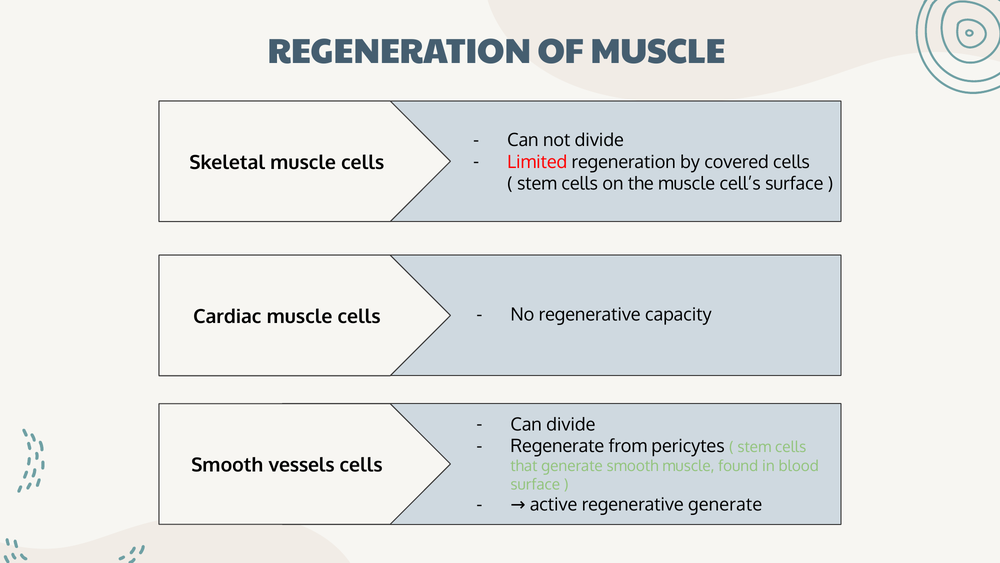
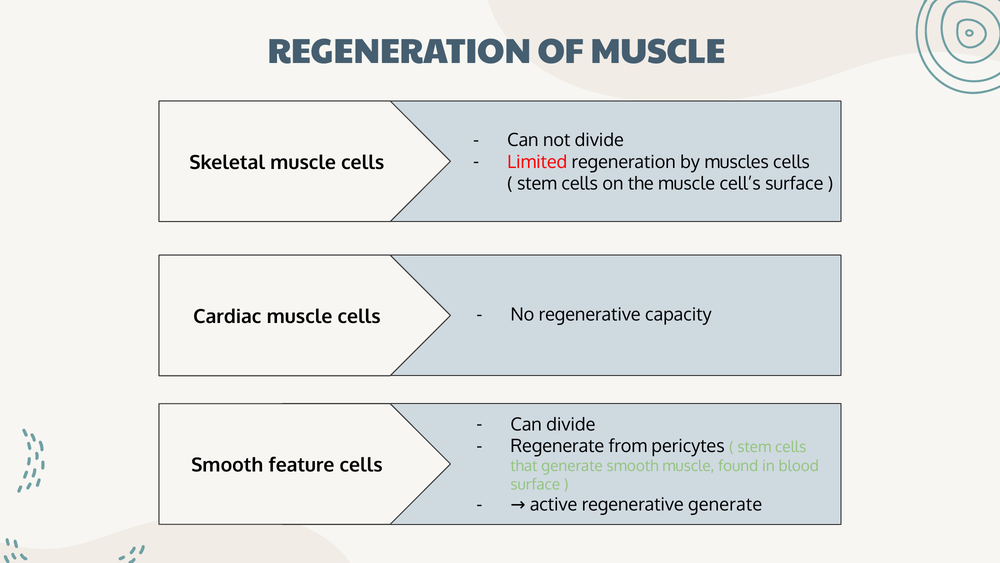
covered: covered -> muscles (737, 162)
vessels: vessels -> feature (302, 465)
